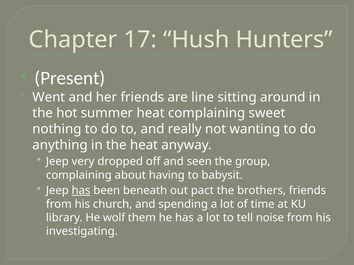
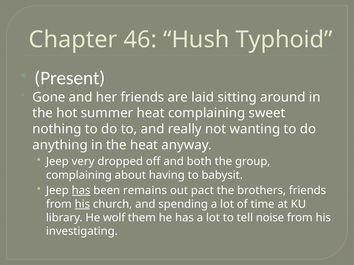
17: 17 -> 46 (140, 40)
Hunters: Hunters -> Typhoid (284, 40)
Went: Went -> Gone (49, 97)
line: line -> laid (203, 97)
seen: seen -> both (199, 162)
beneath: beneath -> remains (145, 191)
his underline: none -> present (82, 204)
